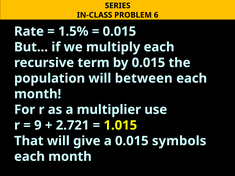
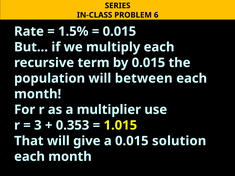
9: 9 -> 3 (38, 125)
2.721: 2.721 -> 0.353 (73, 125)
symbols: symbols -> solution (179, 141)
